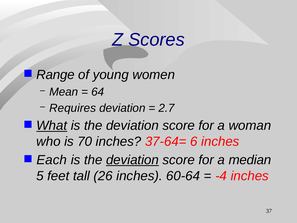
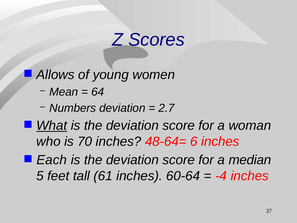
Range: Range -> Allows (55, 75)
Requires: Requires -> Numbers (73, 108)
37-64=: 37-64= -> 48-64= (166, 141)
deviation underline: present -> none (132, 160)
26: 26 -> 61 (103, 176)
